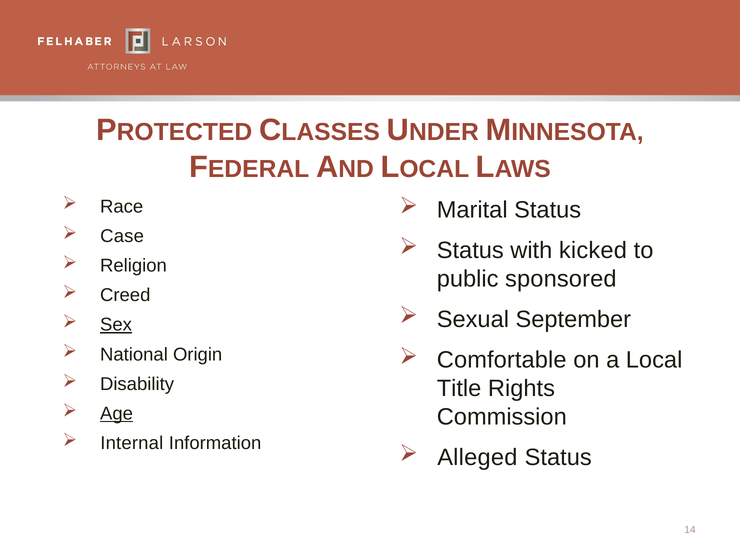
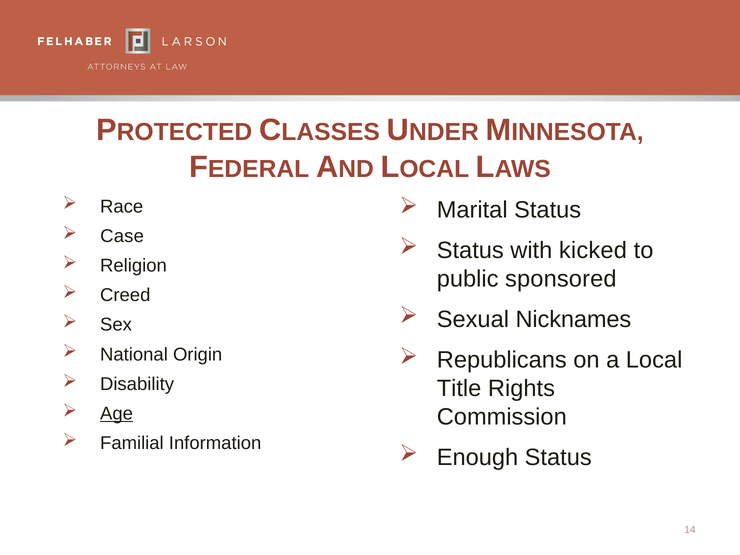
September: September -> Nicknames (573, 319)
Sex underline: present -> none (116, 325)
Comfortable: Comfortable -> Republicans (502, 360)
Internal: Internal -> Familial (132, 443)
Alleged: Alleged -> Enough (477, 457)
